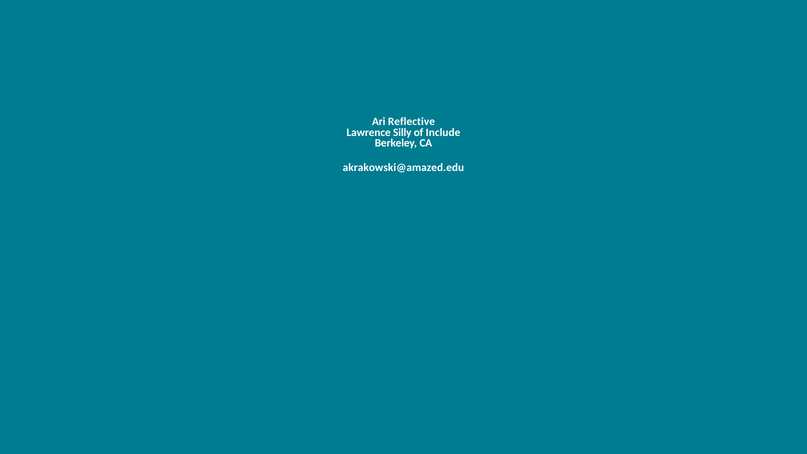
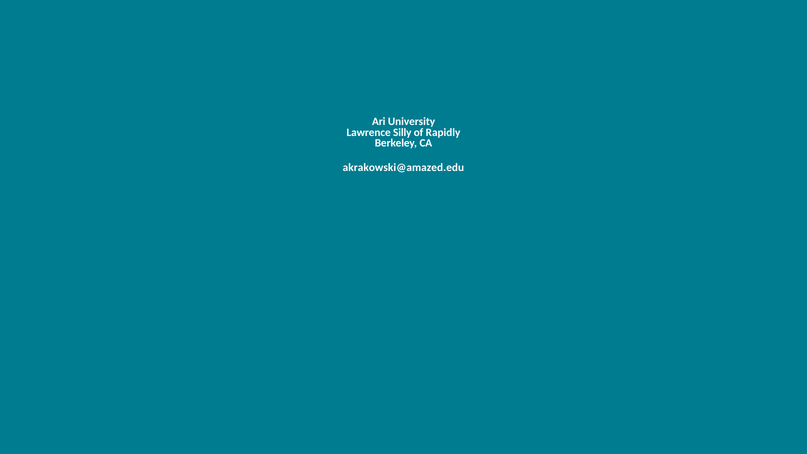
Reflective: Reflective -> University (411, 122)
Include: Include -> Rapidly (443, 132)
